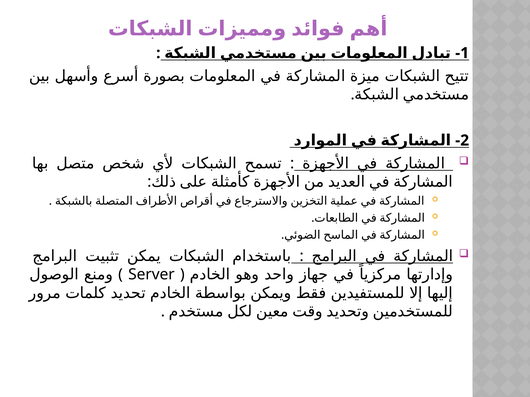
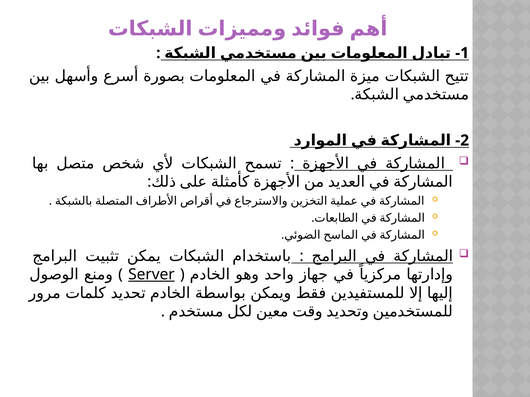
Server underline: none -> present (151, 275)
